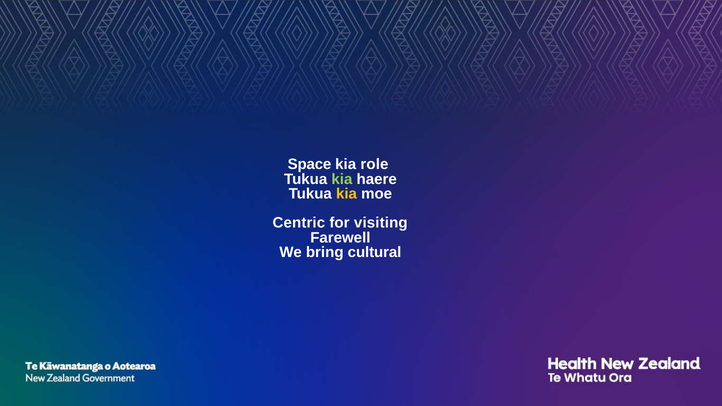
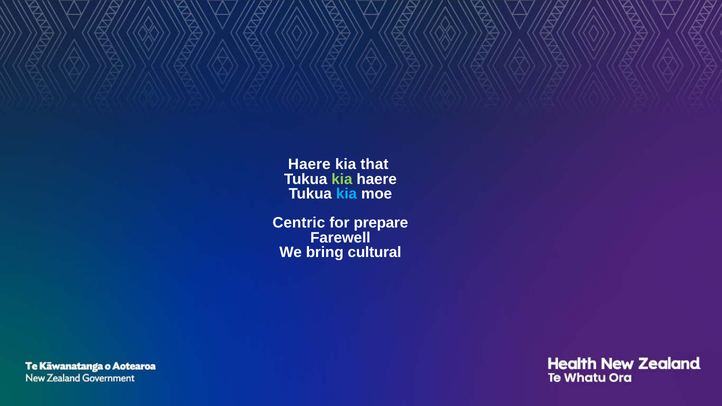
Space: Space -> Haere (309, 164)
role: role -> that (374, 164)
kia colour: yellow -> light blue (346, 194)
visiting: visiting -> prepare (381, 223)
